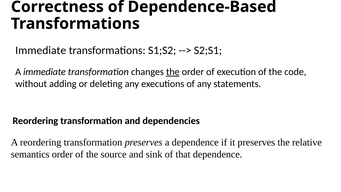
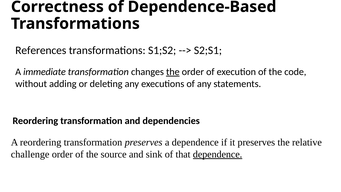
Immediate: Immediate -> References (41, 50)
semantics: semantics -> challenge (30, 154)
dependence underline: none -> present (218, 154)
